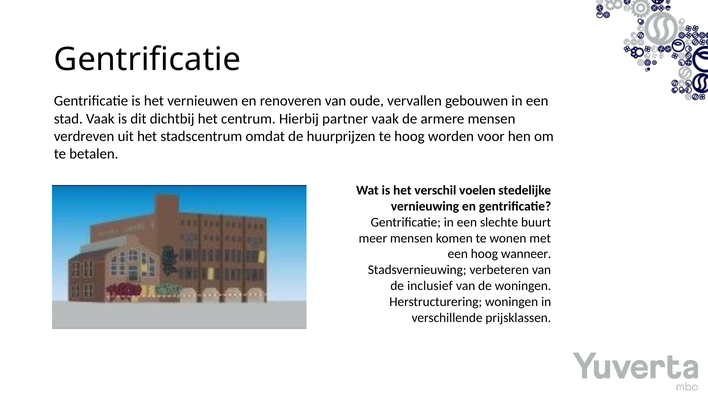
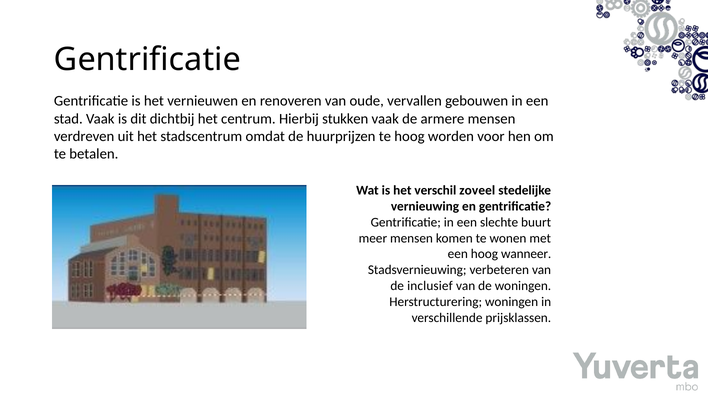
partner: partner -> stukken (345, 119)
voelen: voelen -> zoveel (477, 190)
